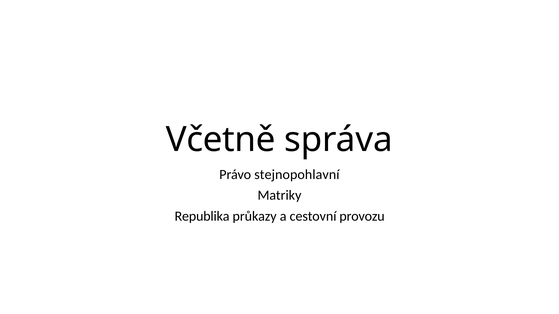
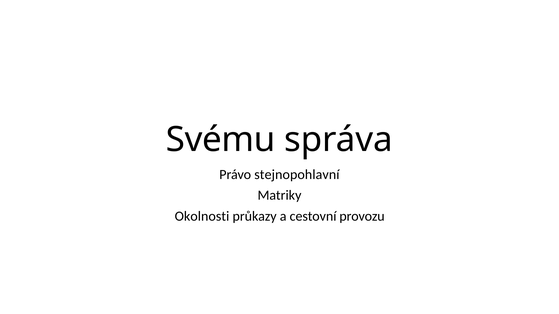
Včetně: Včetně -> Svému (221, 140)
Republika: Republika -> Okolnosti (202, 217)
